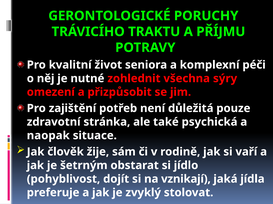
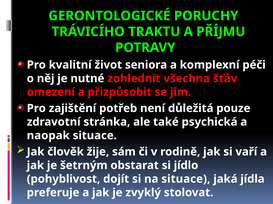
sýry: sýry -> šťáv (225, 79)
na vznikají: vznikají -> situace (186, 180)
